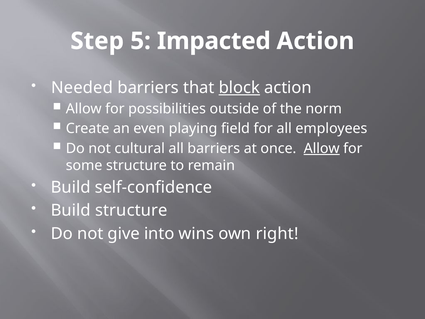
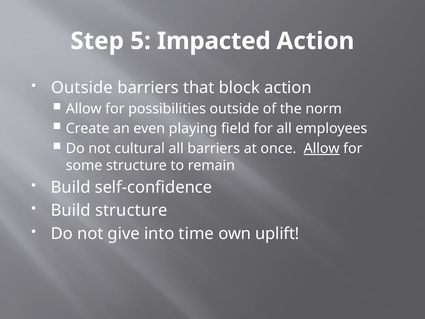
Needed: Needed -> Outside (82, 88)
block underline: present -> none (239, 88)
wins: wins -> time (196, 233)
right: right -> uplift (277, 233)
